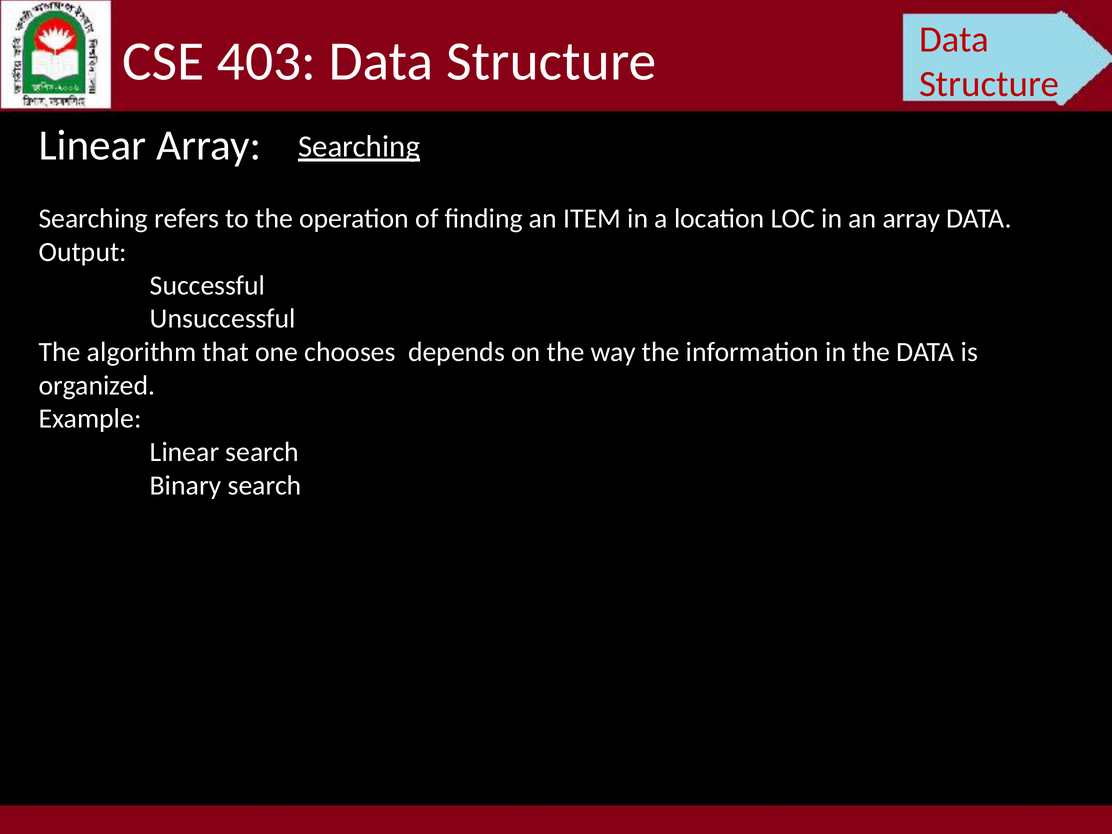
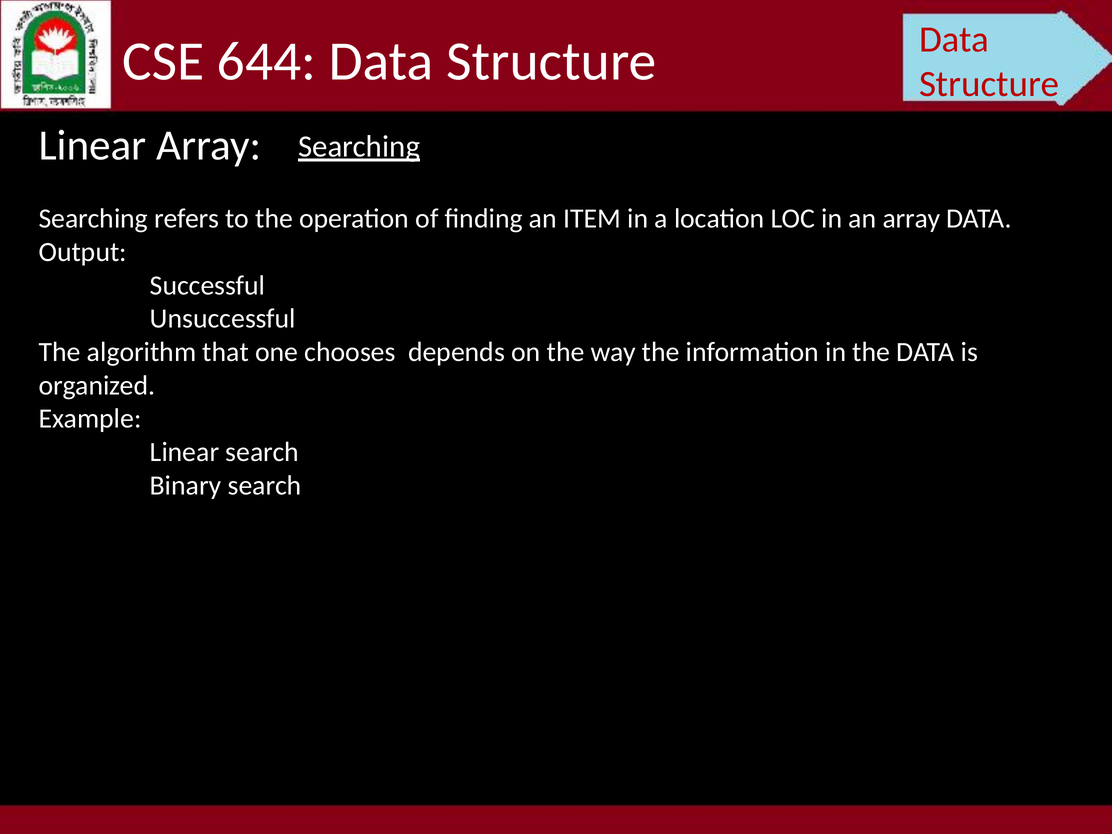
403: 403 -> 644 (267, 61)
